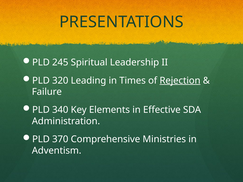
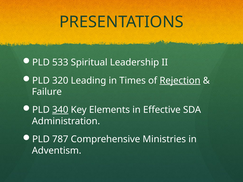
245: 245 -> 533 (60, 63)
340 underline: none -> present (60, 110)
370: 370 -> 787 (60, 139)
